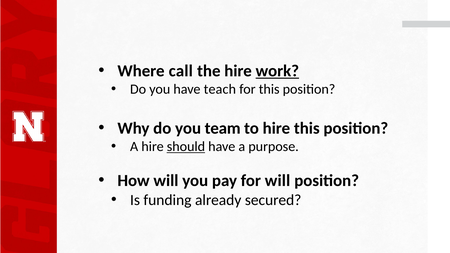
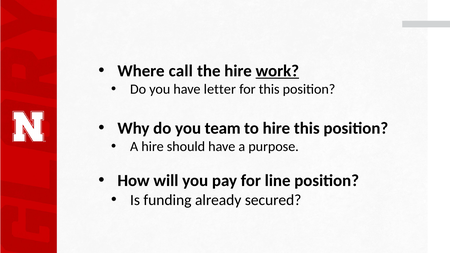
teach: teach -> letter (220, 89)
should underline: present -> none (186, 147)
for will: will -> line (278, 181)
